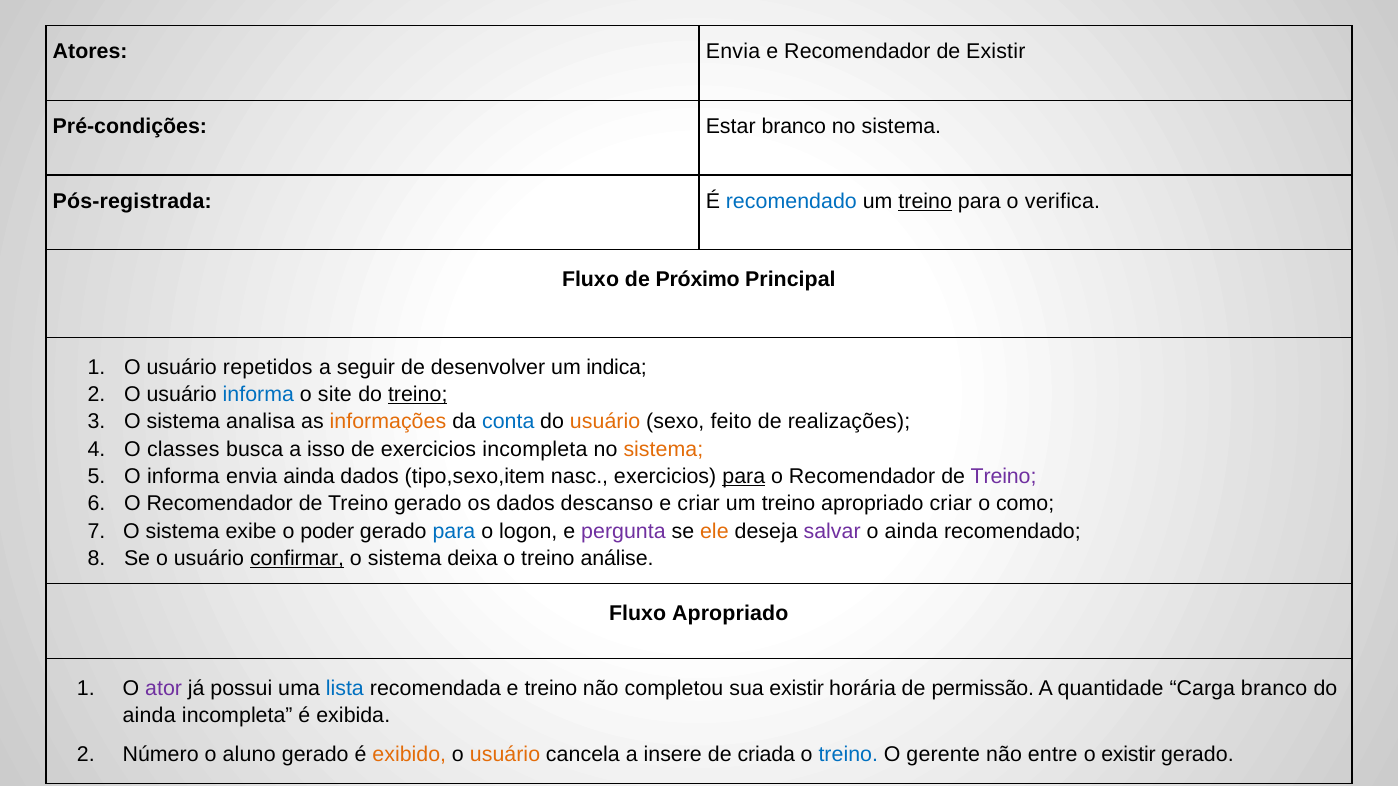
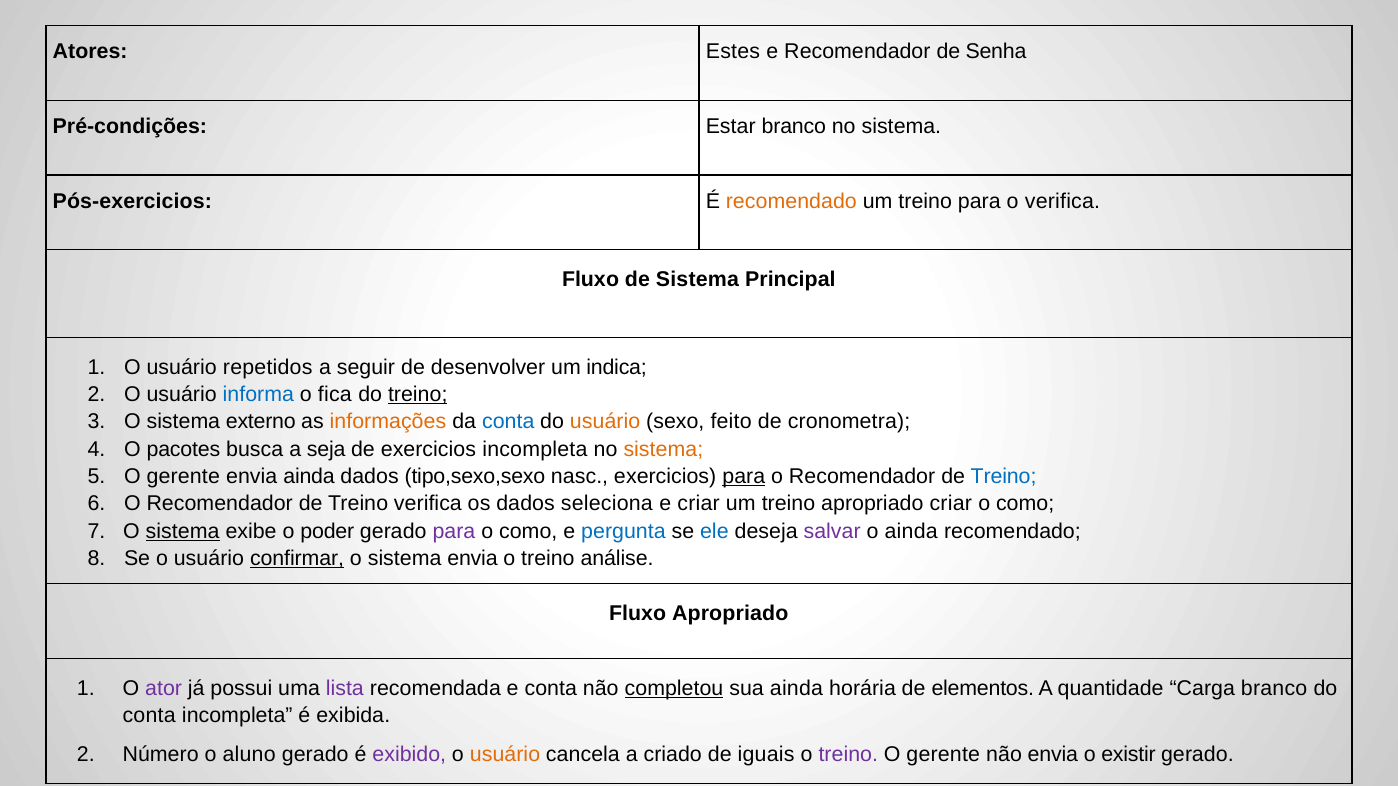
Atores Envia: Envia -> Estes (733, 52)
de Existir: Existir -> Senha (996, 52)
Pós-registrada: Pós-registrada -> Pós-exercicios (132, 201)
recomendado colour: blue -> orange (791, 201)
treino underline: present -> none (925, 201)
de Próximo: Próximo -> Sistema (697, 279)
site: site -> fica (335, 395)
analisa: analisa -> externo (261, 422)
realizações: realizações -> cronometra (849, 422)
classes: classes -> pacotes (183, 449)
isso: isso -> seja (326, 449)
5 O informa: informa -> gerente (183, 477)
tipo,sexo,item: tipo,sexo,item -> tipo,sexo,sexo (475, 477)
Treino colour: purple -> blue (1004, 477)
Treino gerado: gerado -> verifica (428, 504)
descanso: descanso -> seleciona (607, 504)
sistema underline: none -> present (183, 531)
para colour: blue -> purple (454, 531)
logon: logon -> como (528, 531)
pergunta colour: purple -> blue (623, 531)
ele colour: orange -> blue (714, 531)
sistema deixa: deixa -> envia (473, 559)
lista colour: blue -> purple (345, 689)
e treino: treino -> conta (551, 689)
completou underline: none -> present (674, 689)
sua existir: existir -> ainda (796, 689)
permissão: permissão -> elementos (983, 689)
ainda: ainda -> conta (149, 716)
exibido colour: orange -> purple (409, 755)
insere: insere -> criado (673, 755)
criada: criada -> iguais (766, 755)
treino colour: blue -> purple (848, 755)
não entre: entre -> envia (1053, 755)
